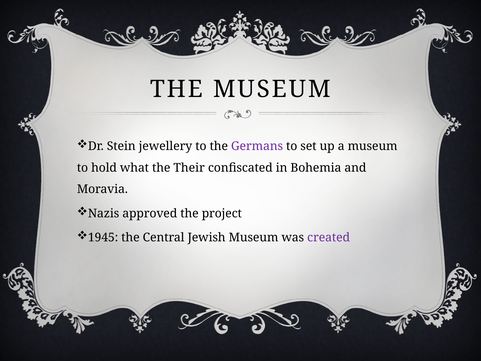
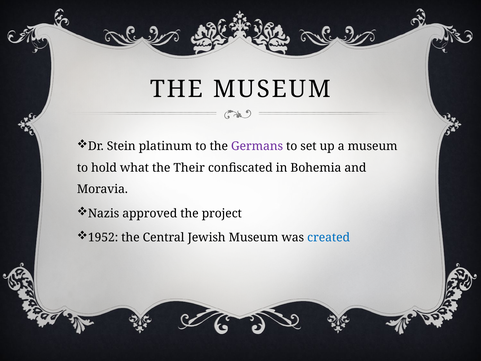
jewellery: jewellery -> platinum (165, 146)
1945: 1945 -> 1952 (103, 237)
created colour: purple -> blue (329, 237)
